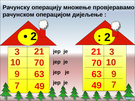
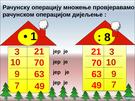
2: 2 -> 1 (34, 37)
2: 2 -> 8 (107, 37)
